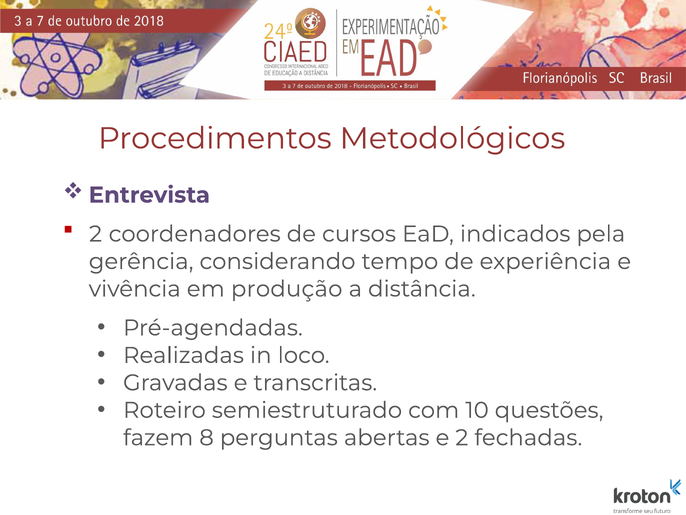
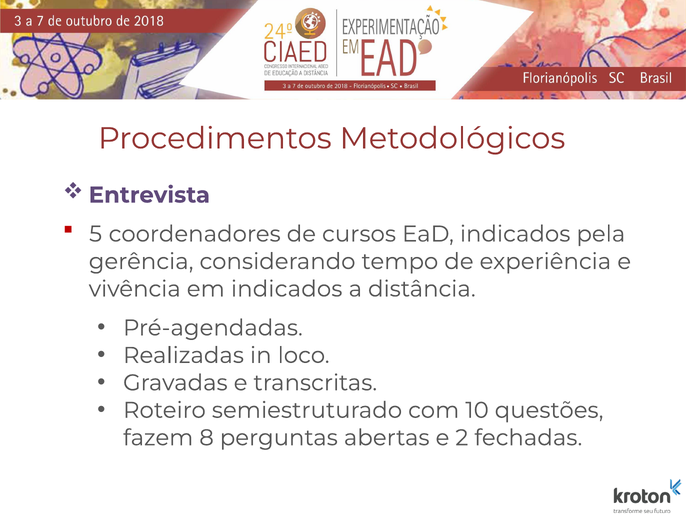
2: 2 -> 5 (96, 234)
em produção: produção -> indicados (287, 289)
